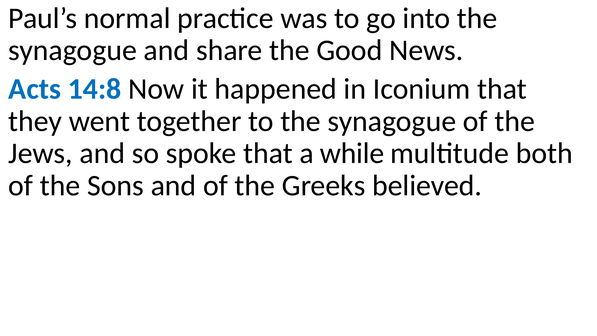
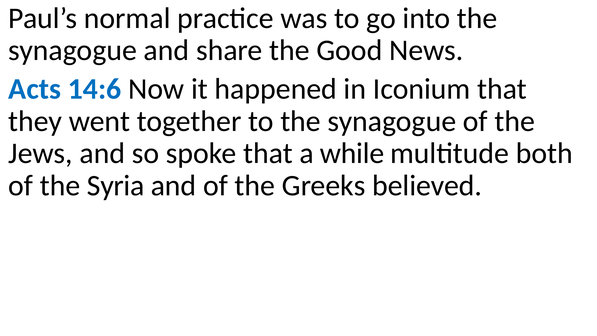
14:8: 14:8 -> 14:6 (95, 89)
Sons: Sons -> Syria (116, 186)
